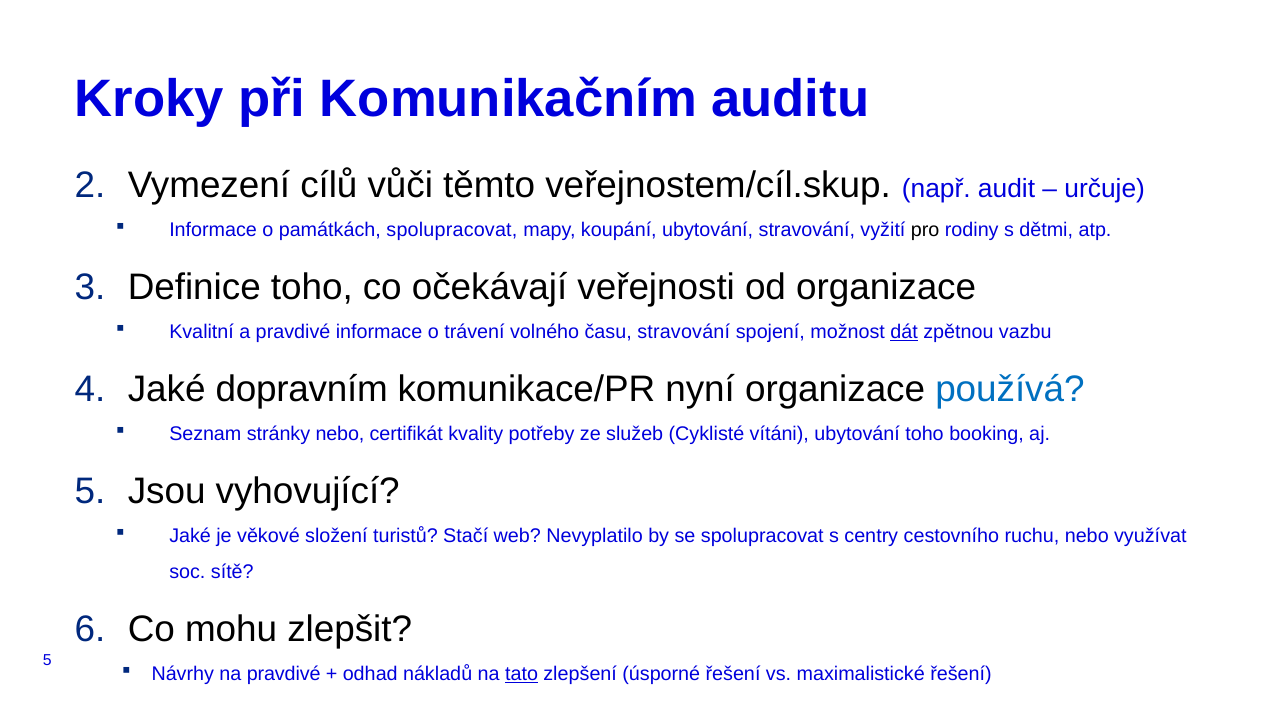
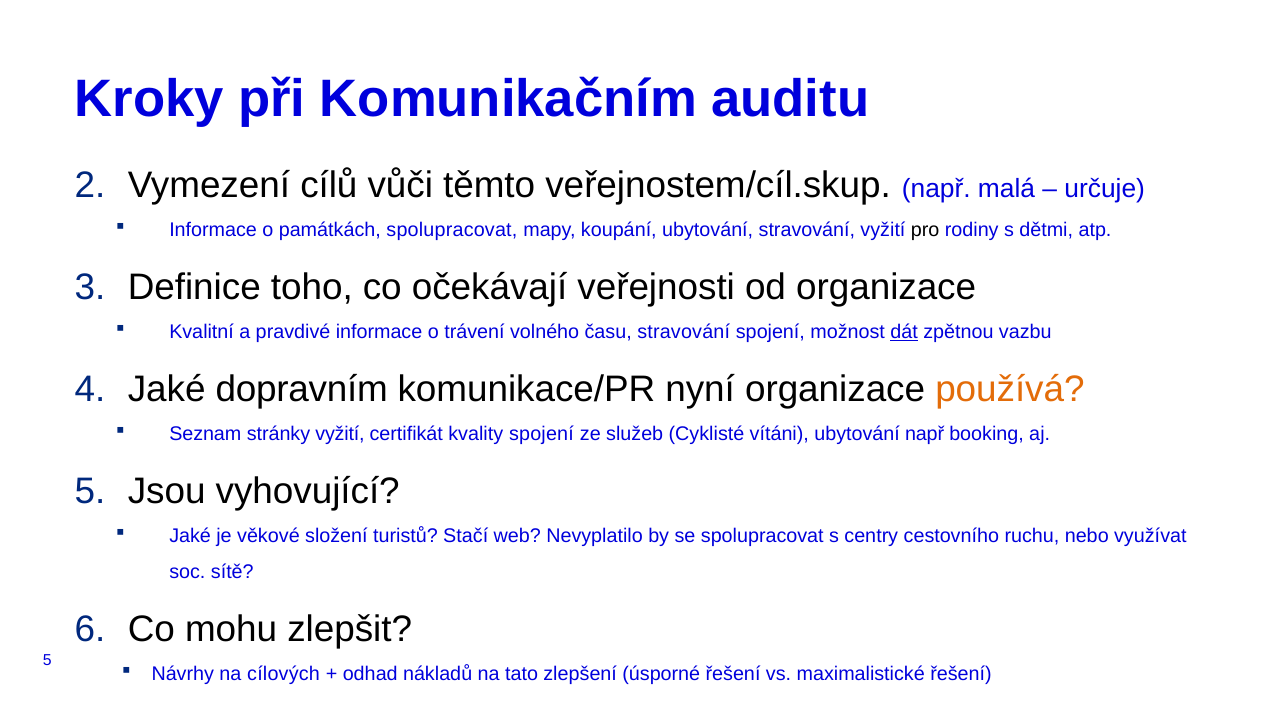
audit: audit -> malá (1007, 189)
používá colour: blue -> orange (1010, 390)
stránky nebo: nebo -> vyžití (340, 434)
kvality potřeby: potřeby -> spojení (541, 434)
ubytování toho: toho -> např (925, 434)
na pravdivé: pravdivé -> cílových (284, 674)
tato underline: present -> none (522, 674)
